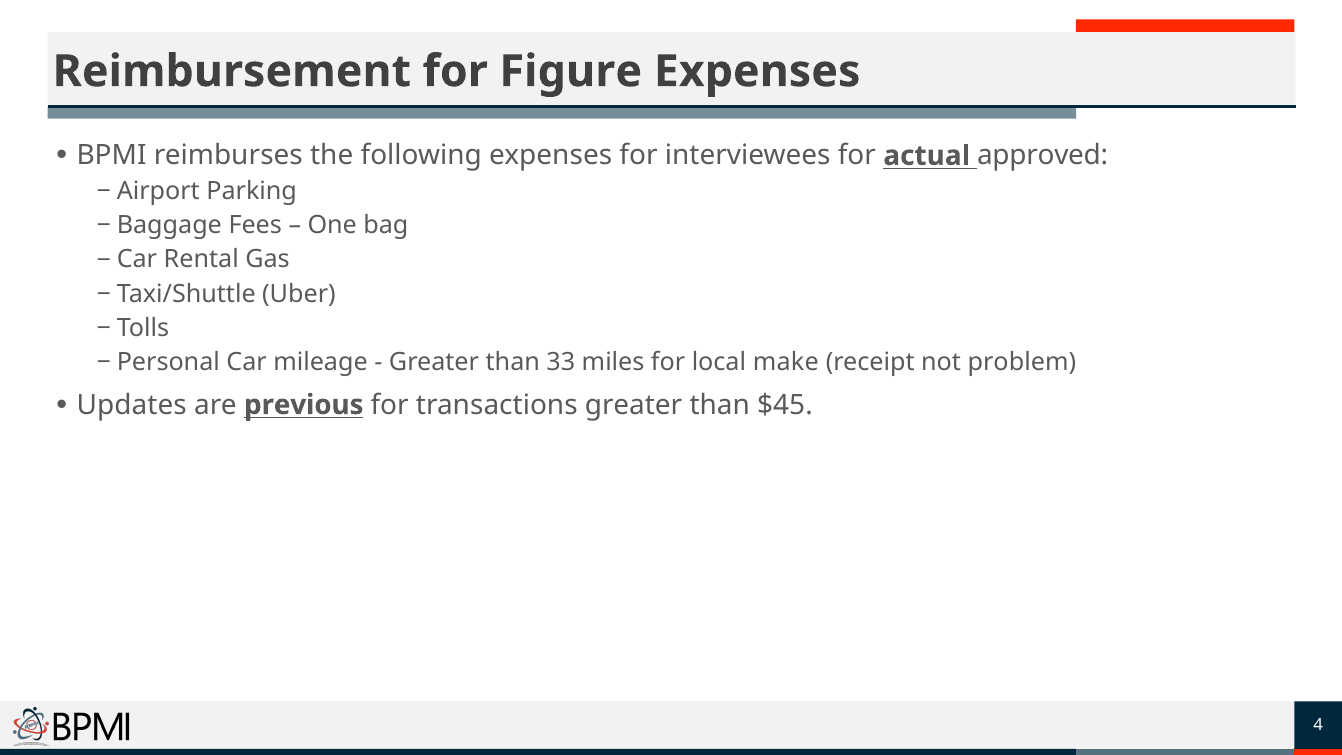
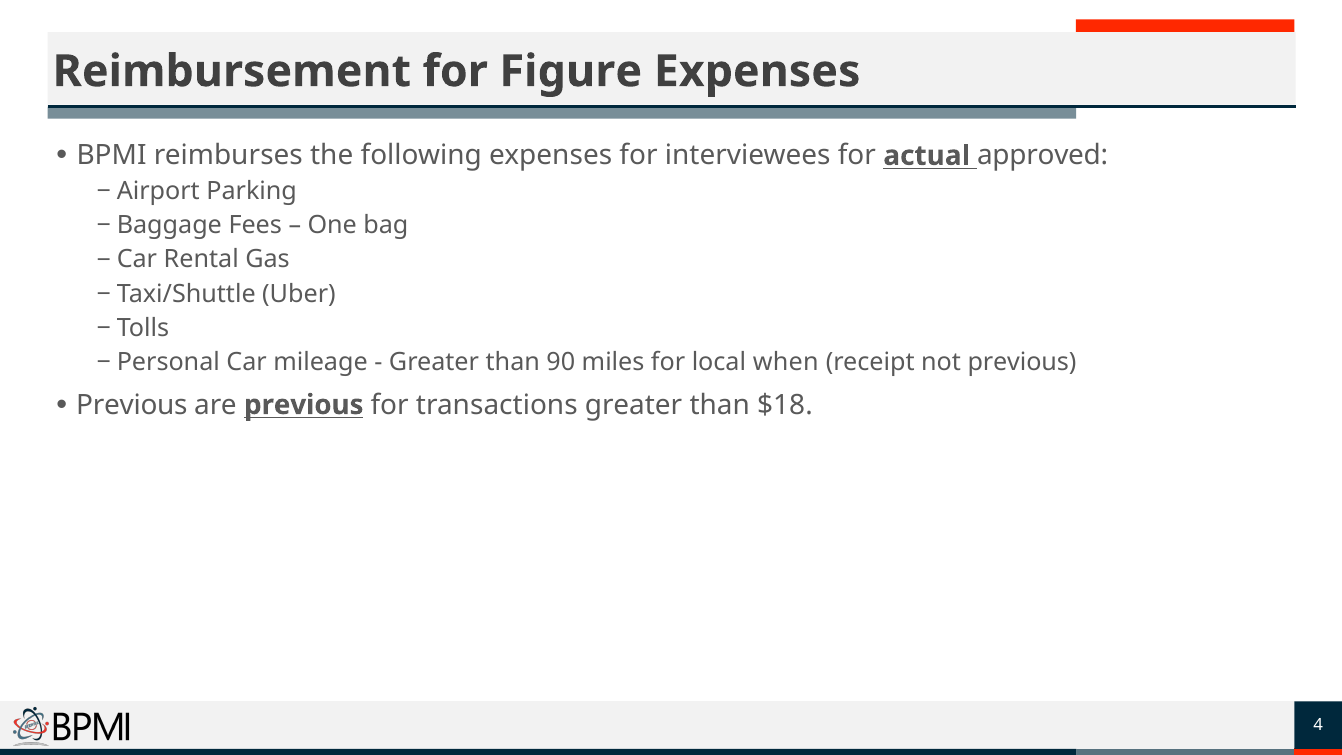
33: 33 -> 90 (561, 362)
make: make -> when (786, 362)
not problem: problem -> previous (1022, 362)
Updates: Updates -> Previous (132, 405)
$45: $45 -> $18 (785, 405)
